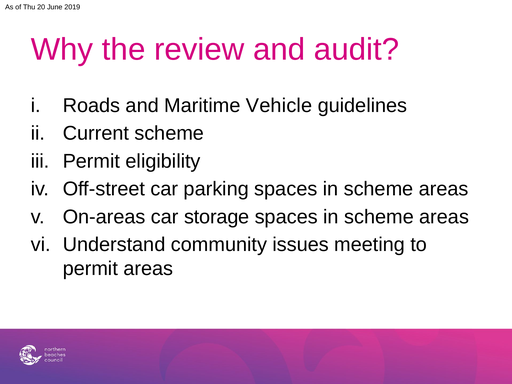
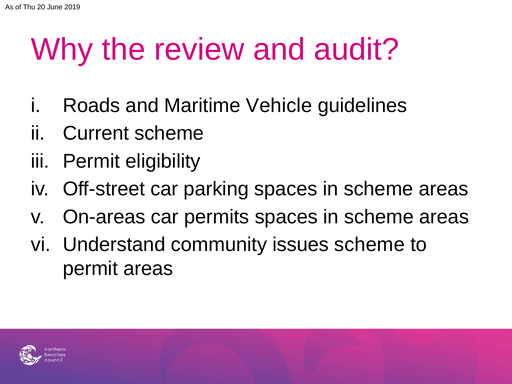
storage: storage -> permits (217, 217)
issues meeting: meeting -> scheme (370, 245)
